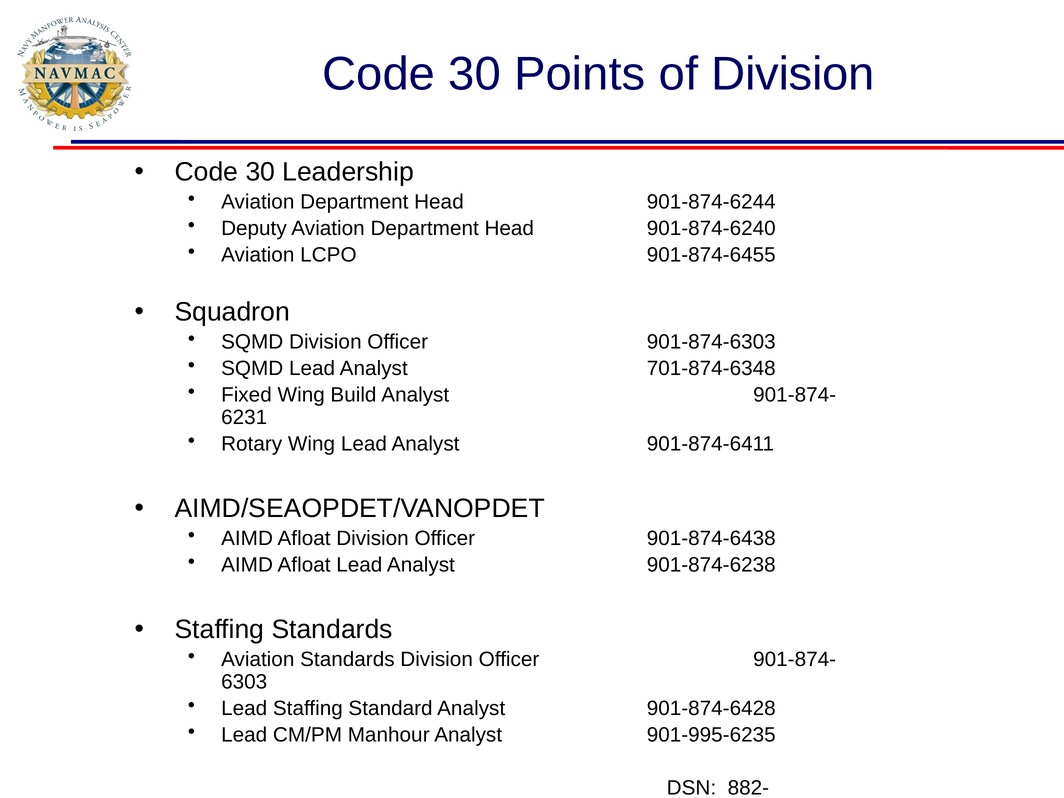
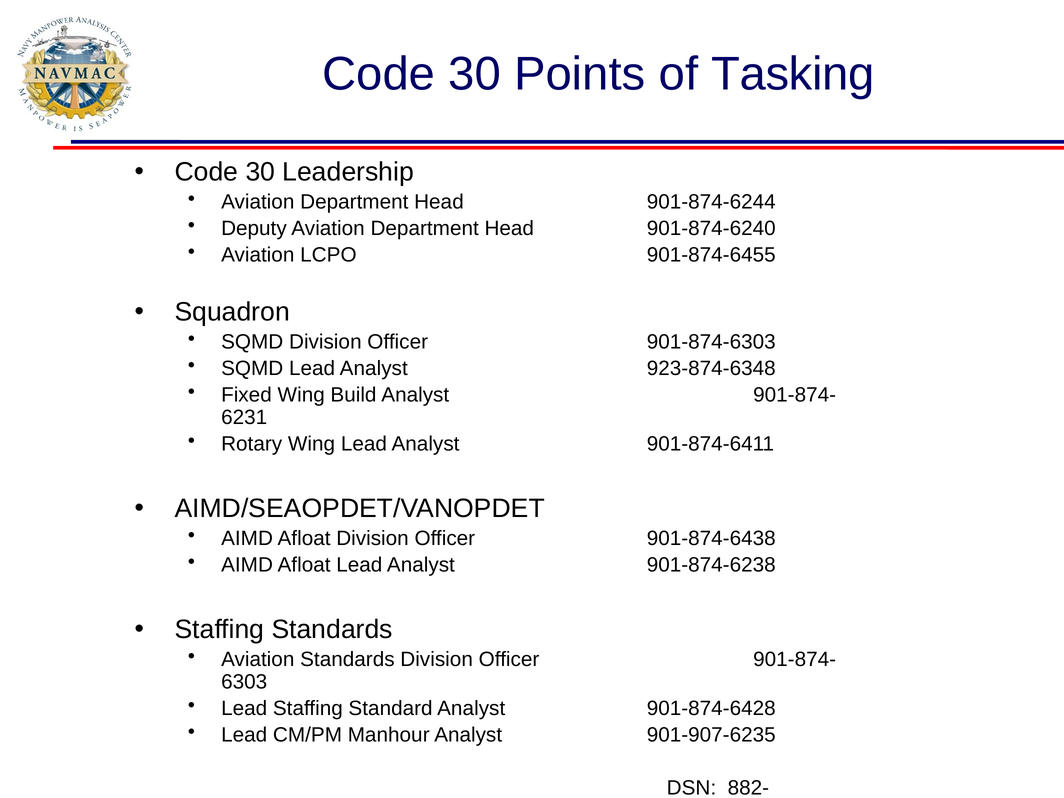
of Division: Division -> Tasking (793, 74)
701-874-6348: 701-874-6348 -> 923-874-6348 (711, 368)
901-995-6235: 901-995-6235 -> 901-907-6235 (711, 735)
